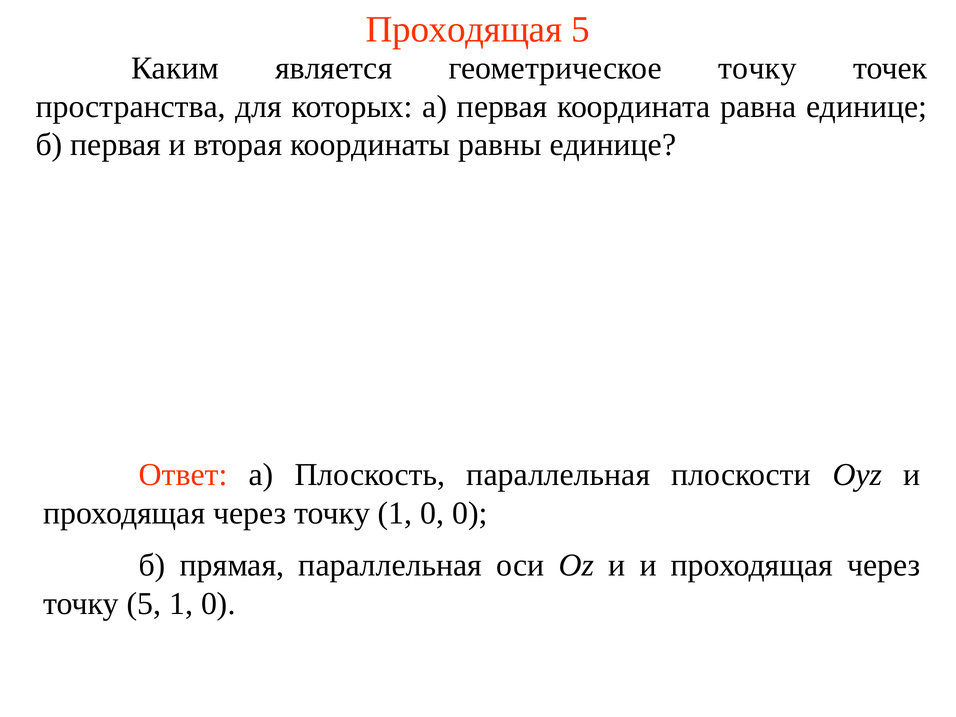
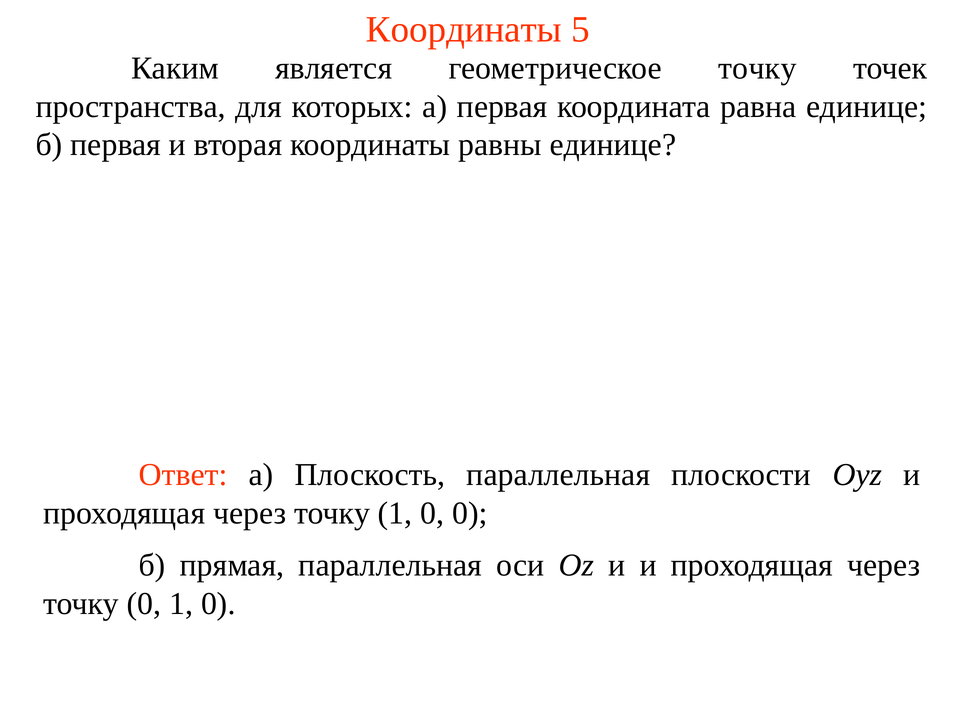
Проходящая: Проходящая -> Координаты (464, 30)
точку 5: 5 -> 0 (144, 604)
